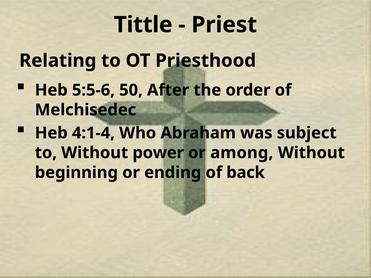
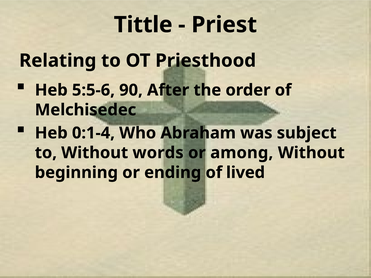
50: 50 -> 90 (131, 90)
4:1-4: 4:1-4 -> 0:1-4 (93, 133)
power: power -> words (158, 153)
back: back -> lived (246, 173)
